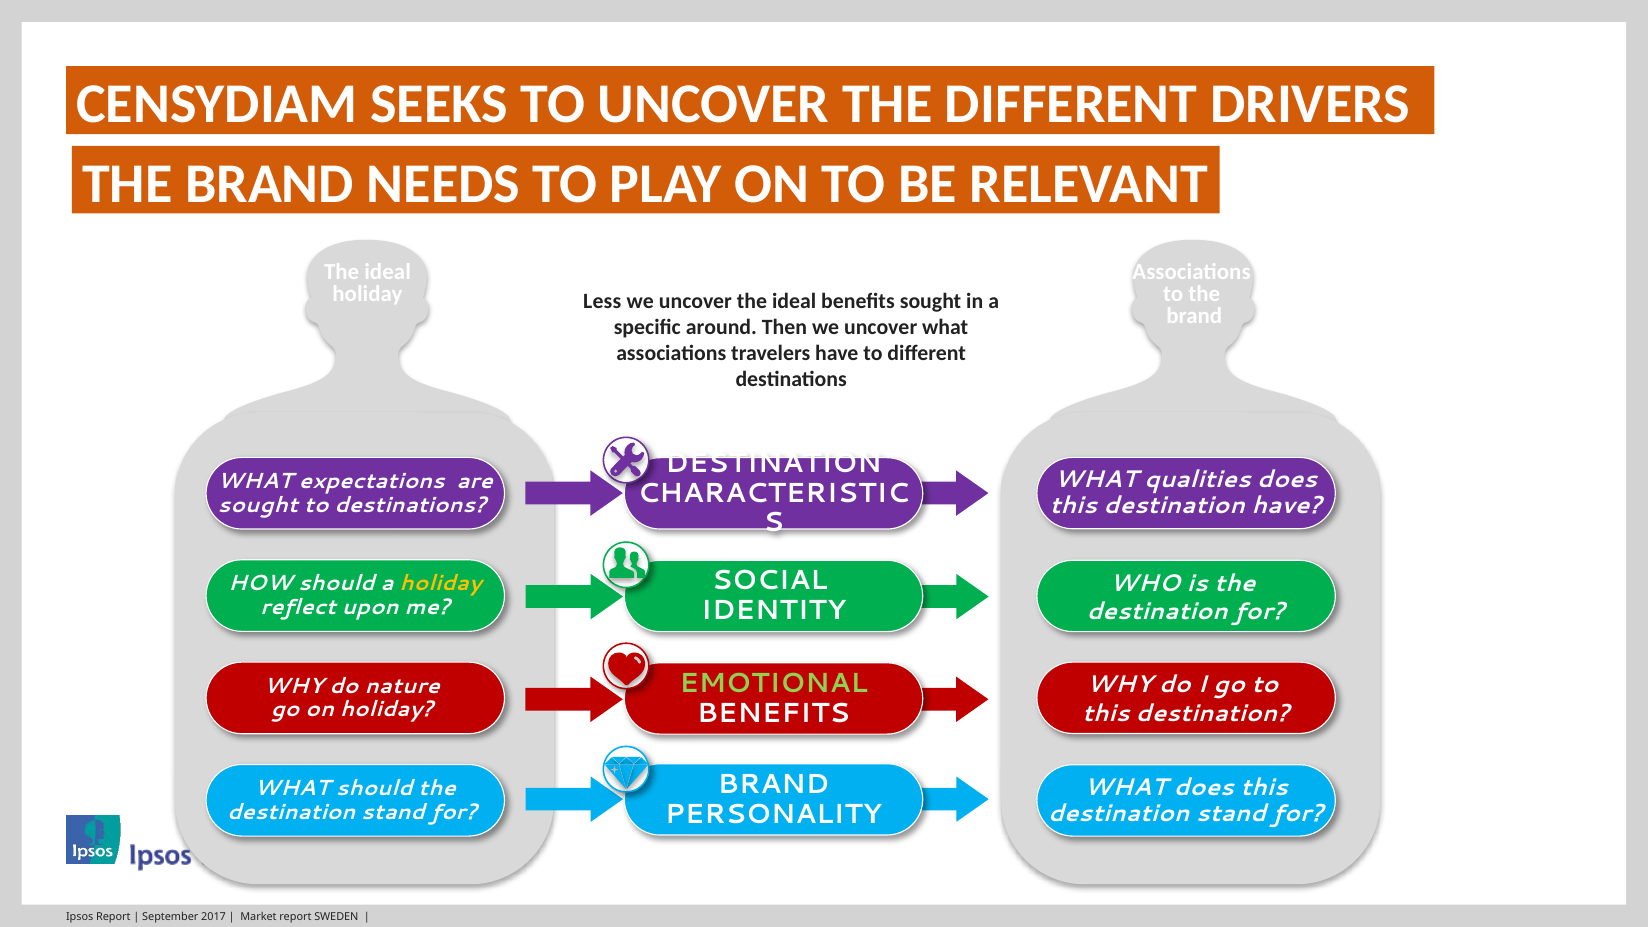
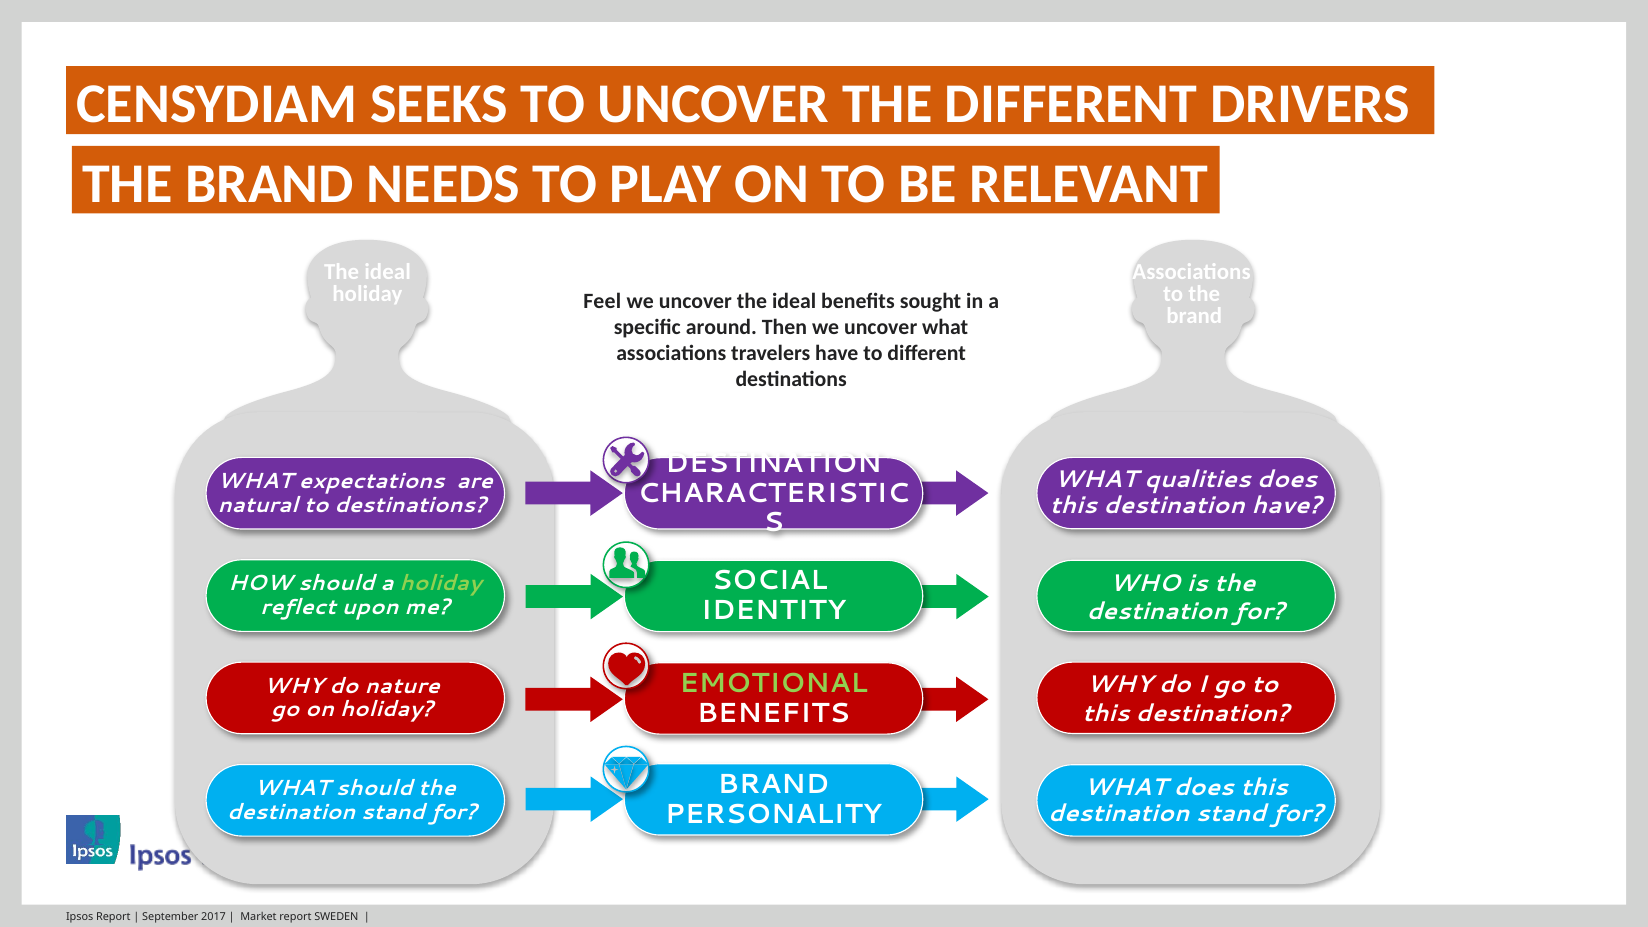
Less: Less -> Feel (602, 301)
sought: sought -> natural (258, 505)
holiday colour: yellow -> light green (441, 584)
